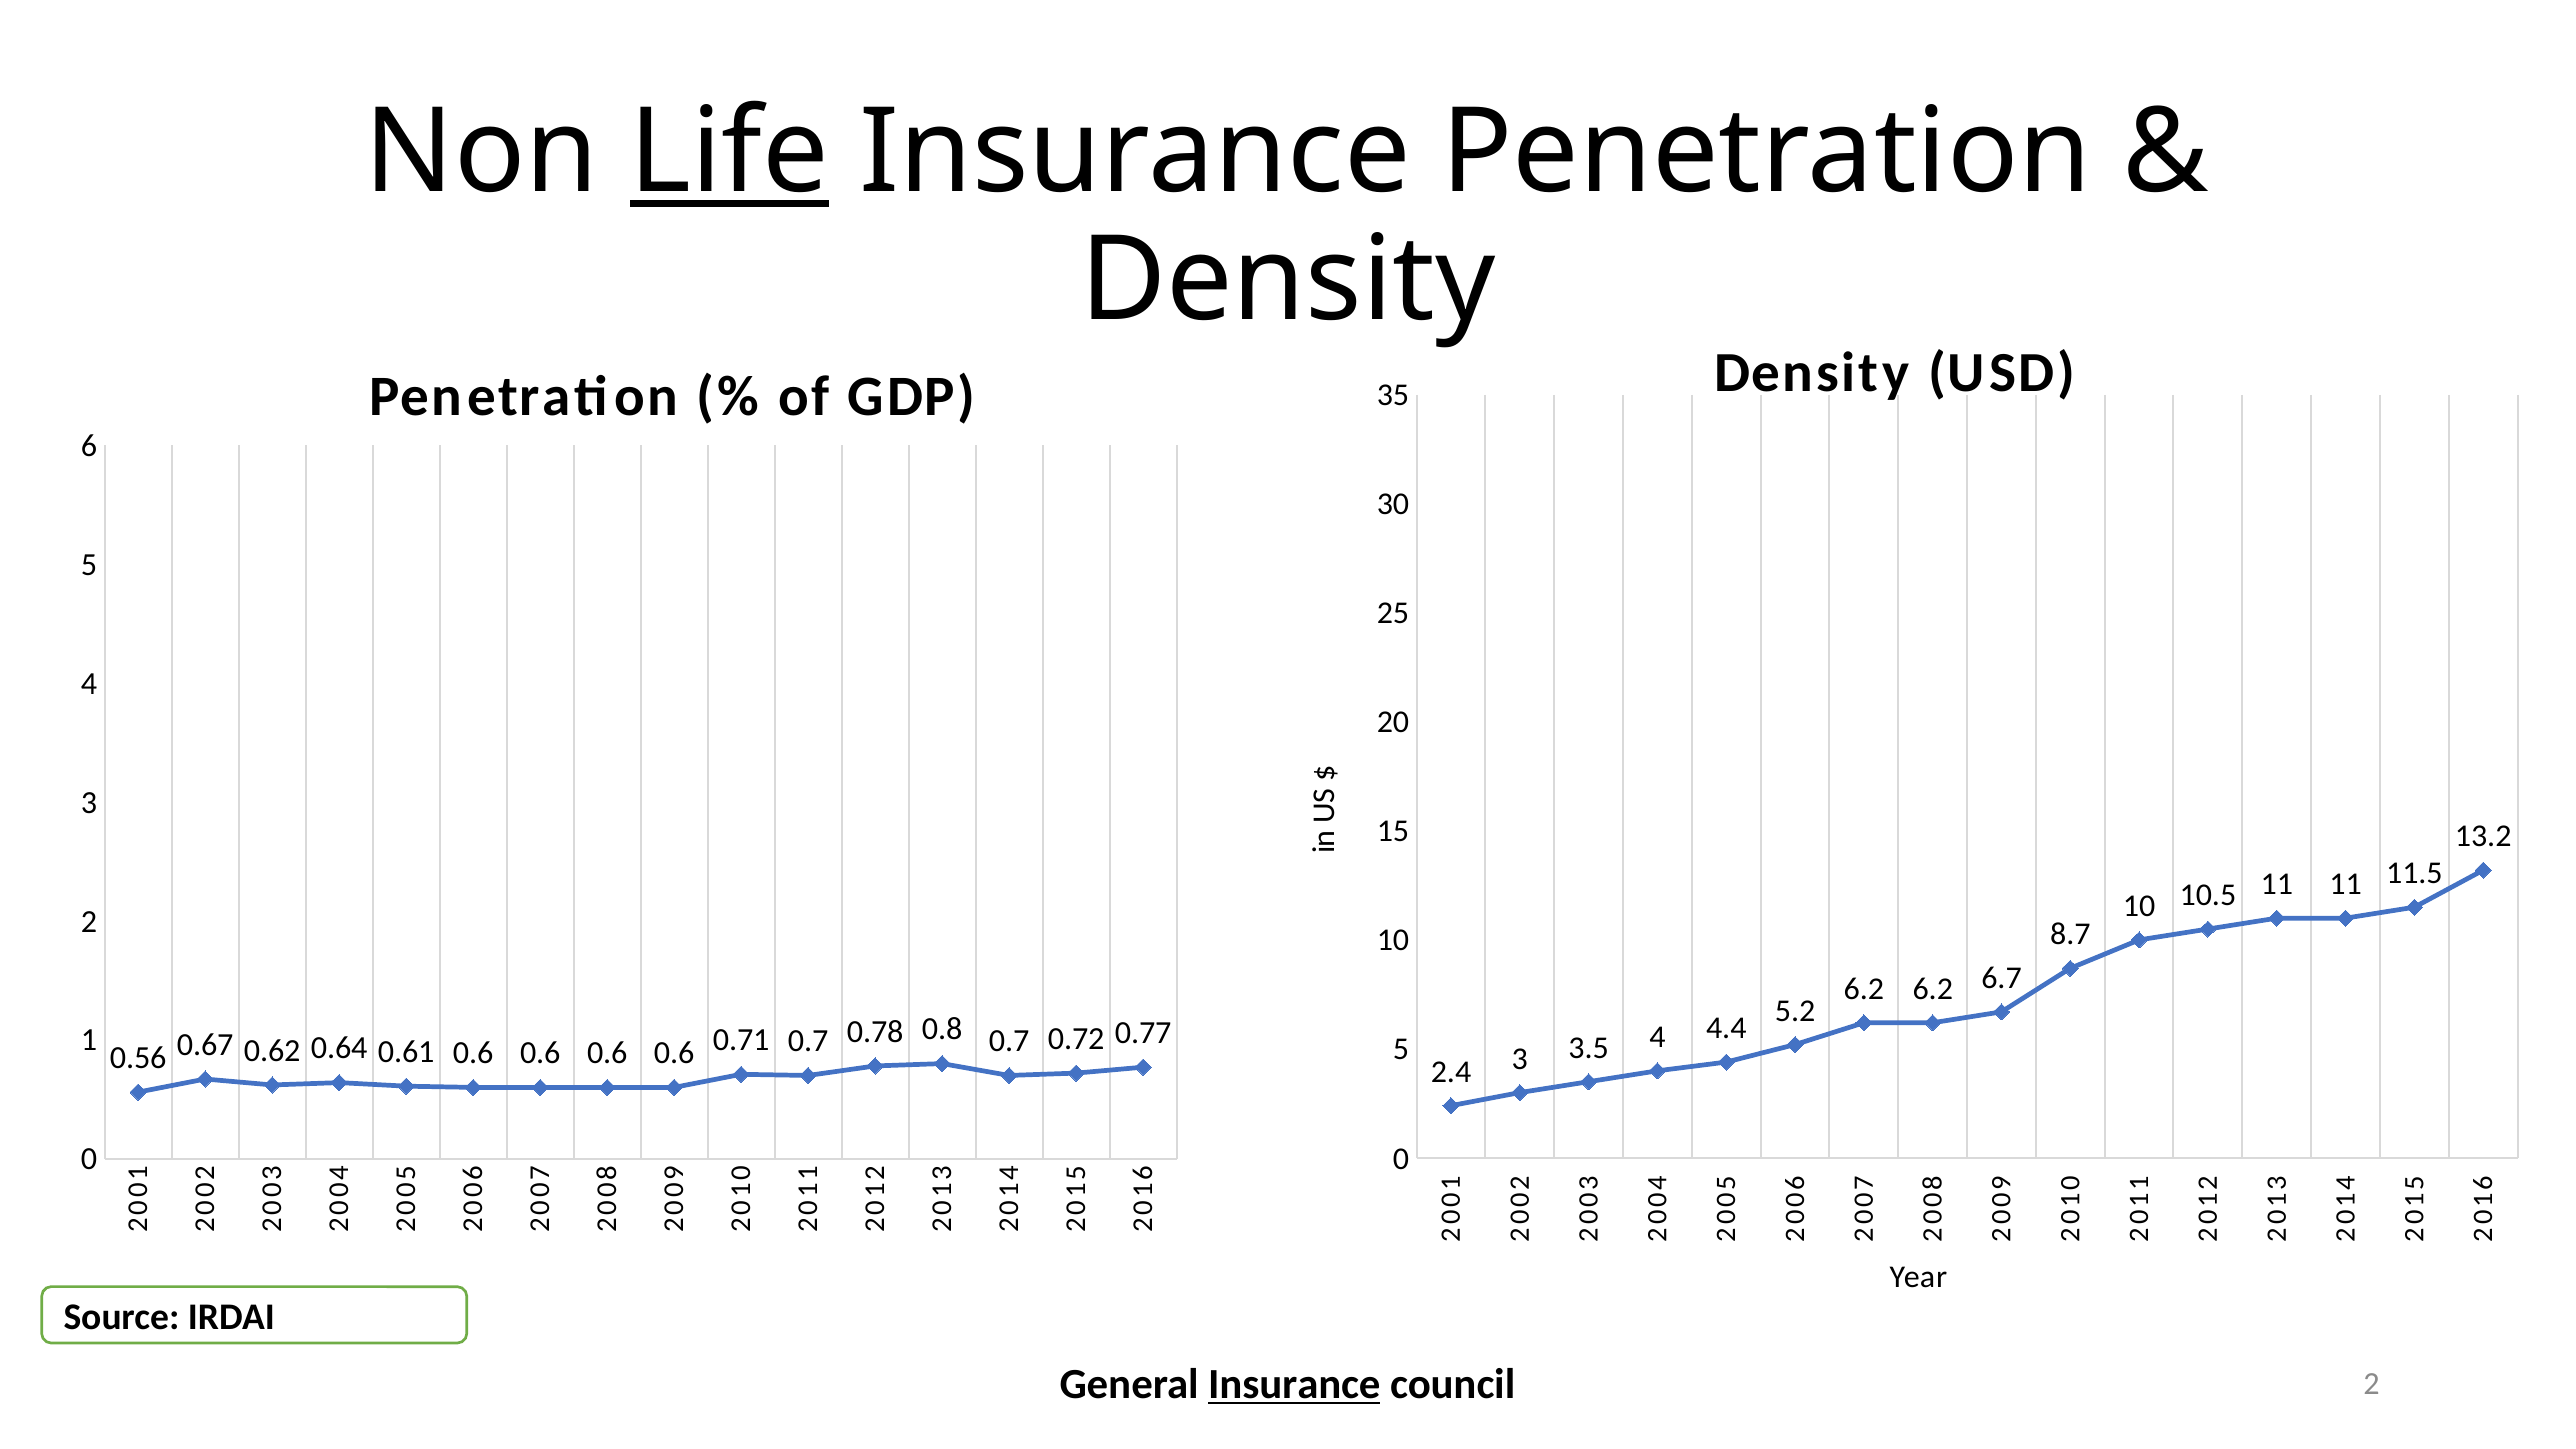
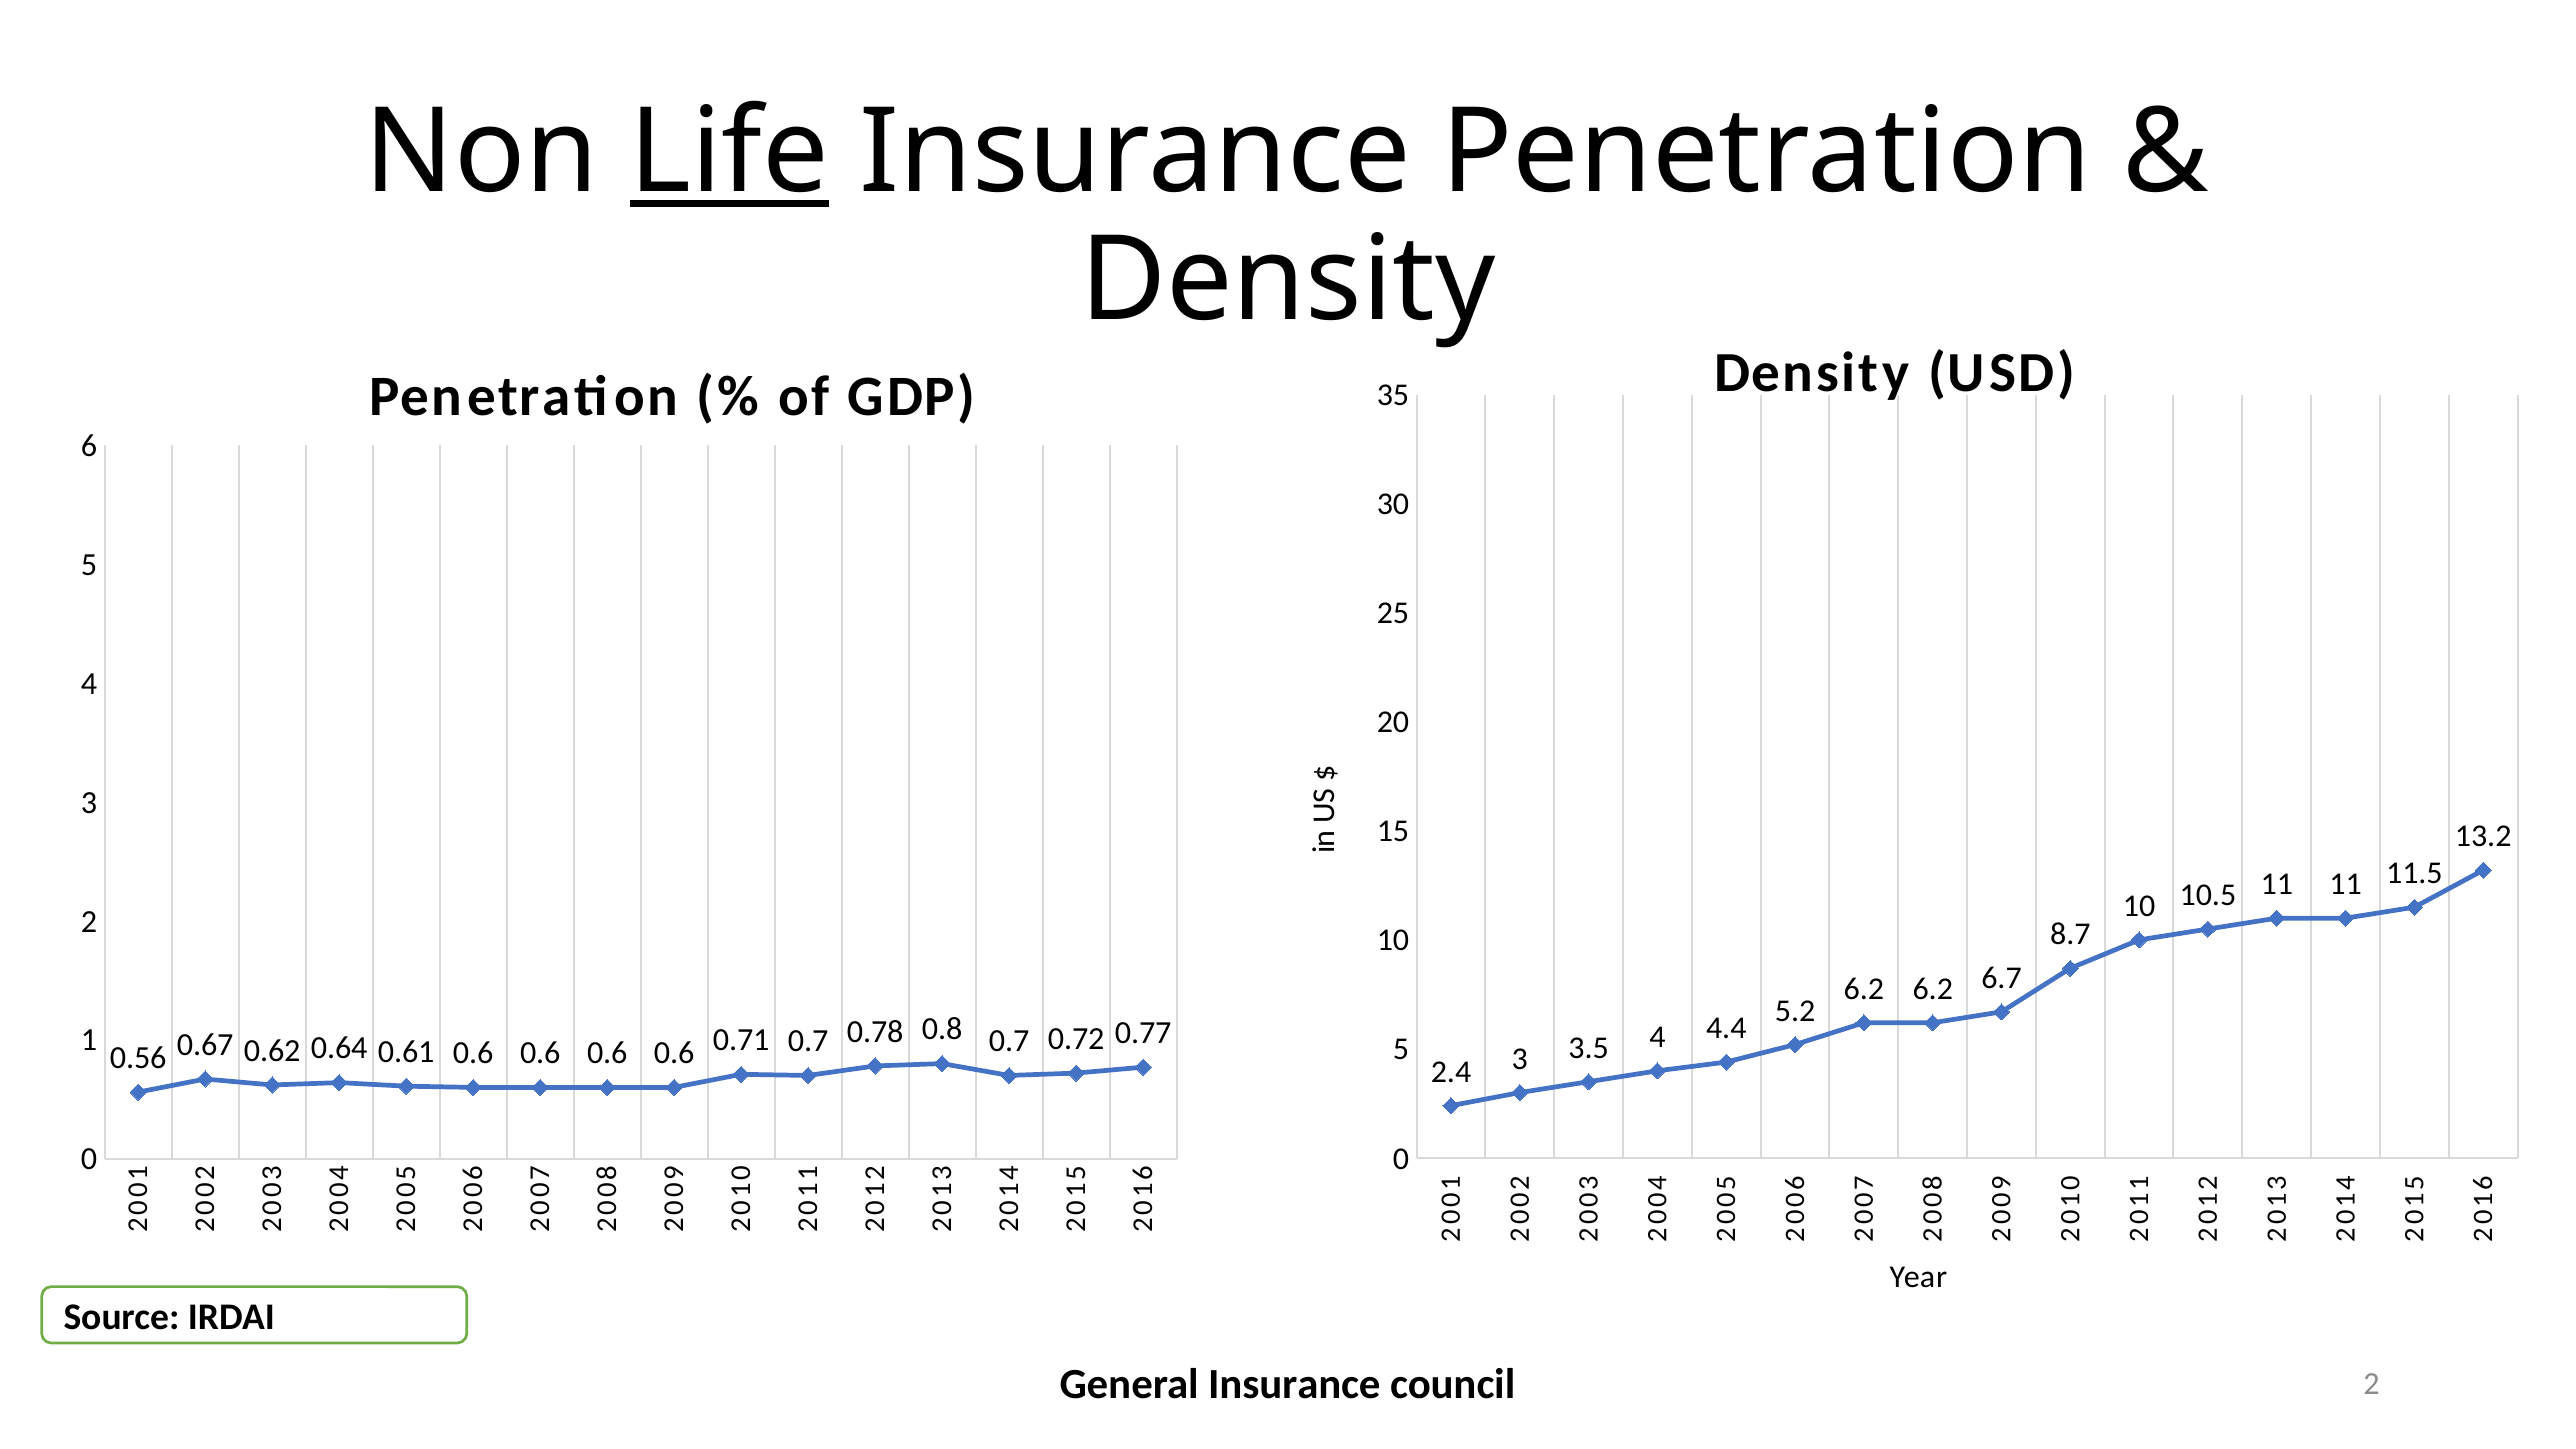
Insurance underline: present -> none (1294, 1385)
